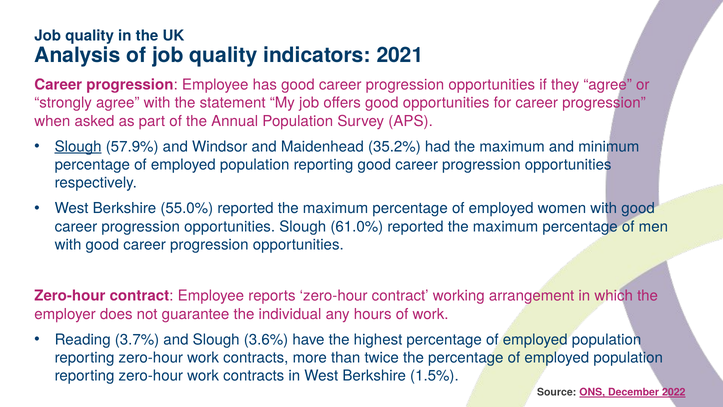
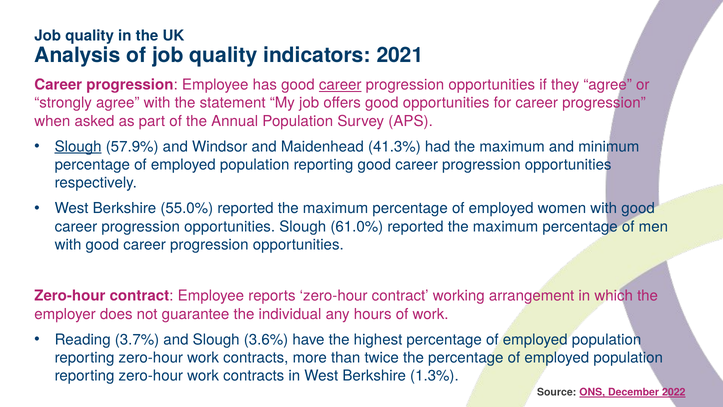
career underline: none -> present (340, 85)
35.2%: 35.2% -> 41.3% (394, 147)
1.5%: 1.5% -> 1.3% (434, 376)
